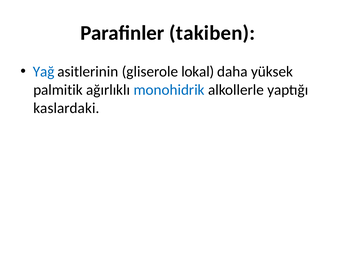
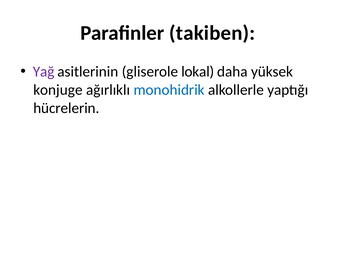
Yağ colour: blue -> purple (44, 72)
palmitik: palmitik -> konjuge (58, 90)
kaslardaki: kaslardaki -> hücrelerin (66, 108)
